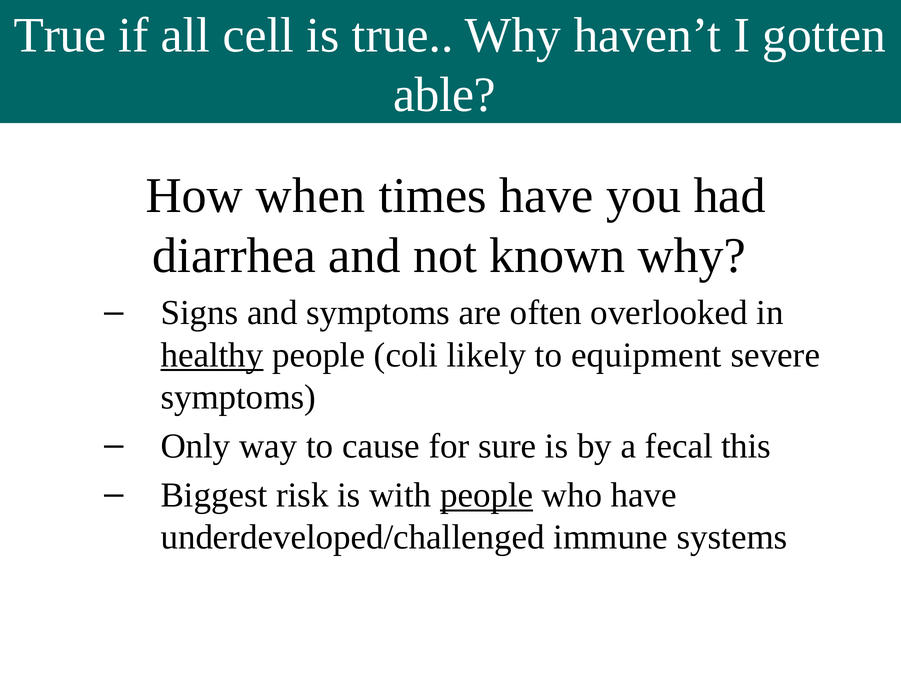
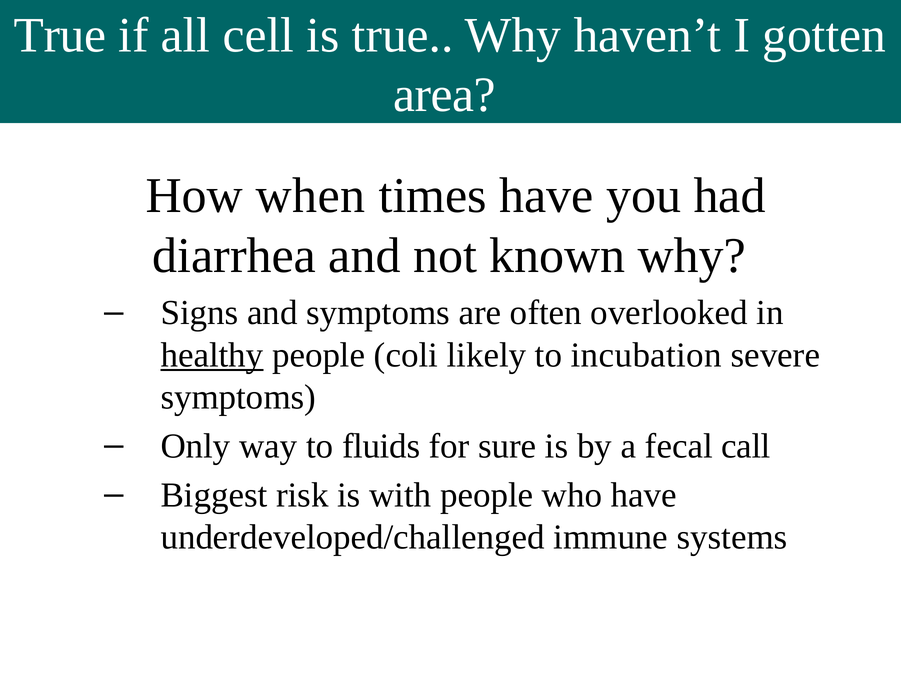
able: able -> area (444, 95)
equipment: equipment -> incubation (646, 355)
cause: cause -> fluids (381, 446)
this: this -> call (746, 446)
people underline: present -> none (487, 495)
